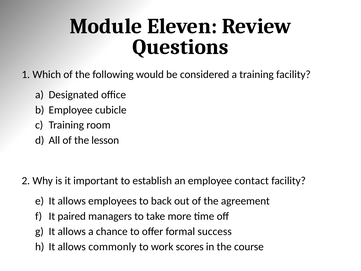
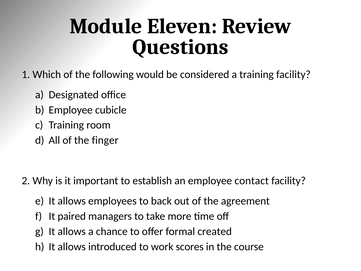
lesson: lesson -> finger (105, 140)
success: success -> created (215, 231)
commonly: commonly -> introduced (112, 246)
